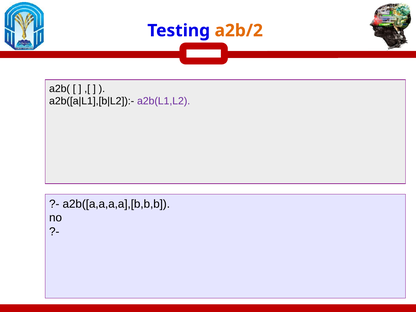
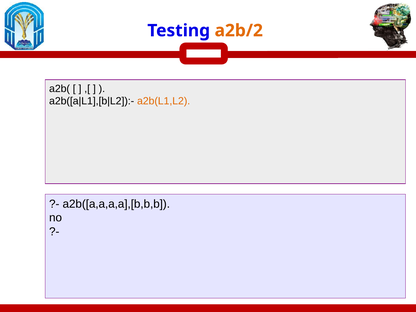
a2b(L1,L2 colour: purple -> orange (164, 101)
